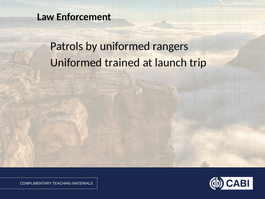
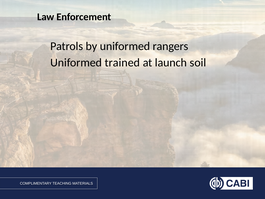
trip: trip -> soil (198, 63)
